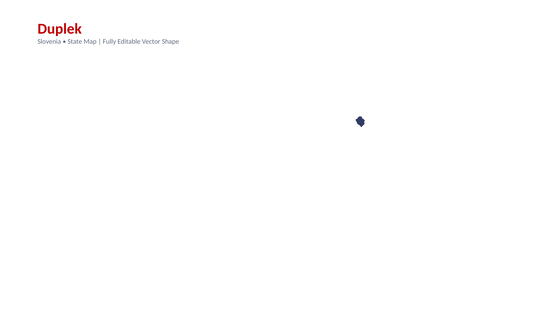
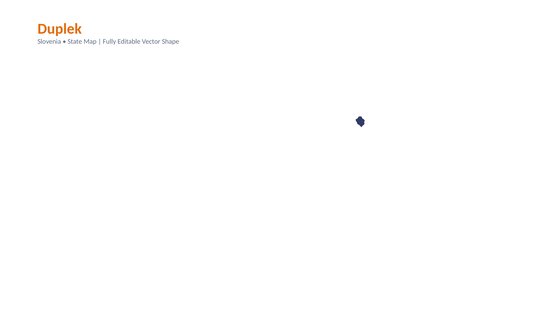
Duplek colour: red -> orange (60, 29)
